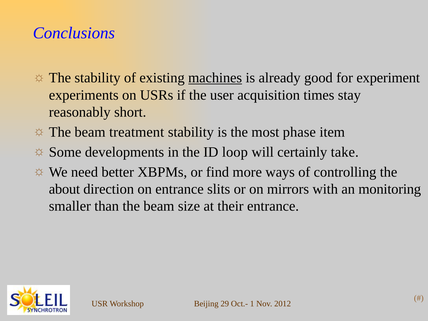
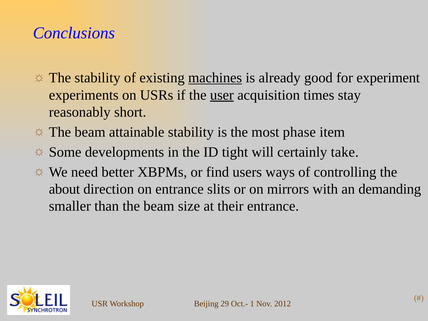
user underline: none -> present (222, 95)
treatment: treatment -> attainable (137, 132)
loop: loop -> tight (235, 152)
more: more -> users (247, 172)
monitoring: monitoring -> demanding (390, 189)
